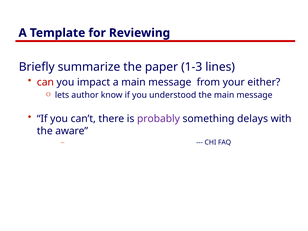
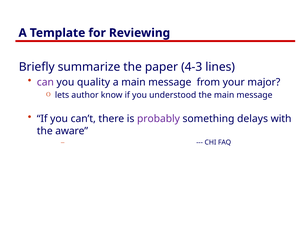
1-3: 1-3 -> 4-3 (192, 67)
can colour: red -> purple (45, 82)
impact: impact -> quality (94, 82)
either: either -> major (264, 82)
